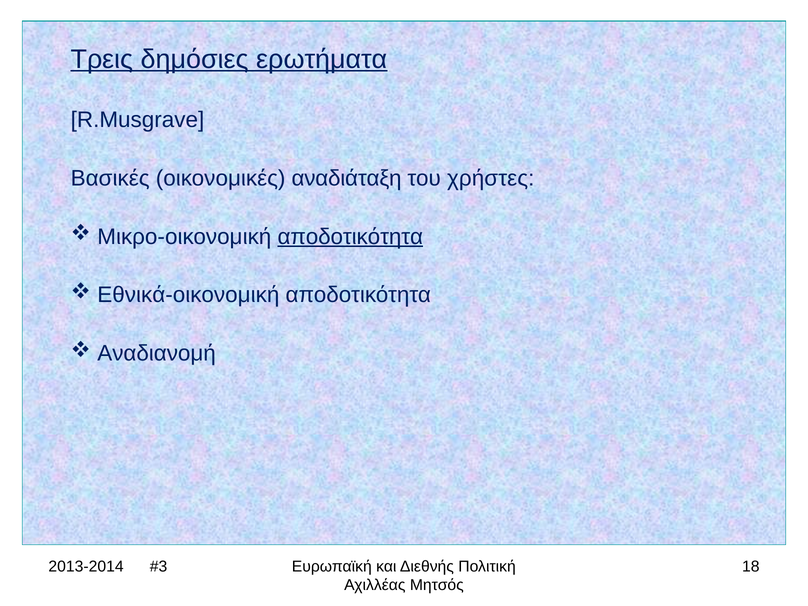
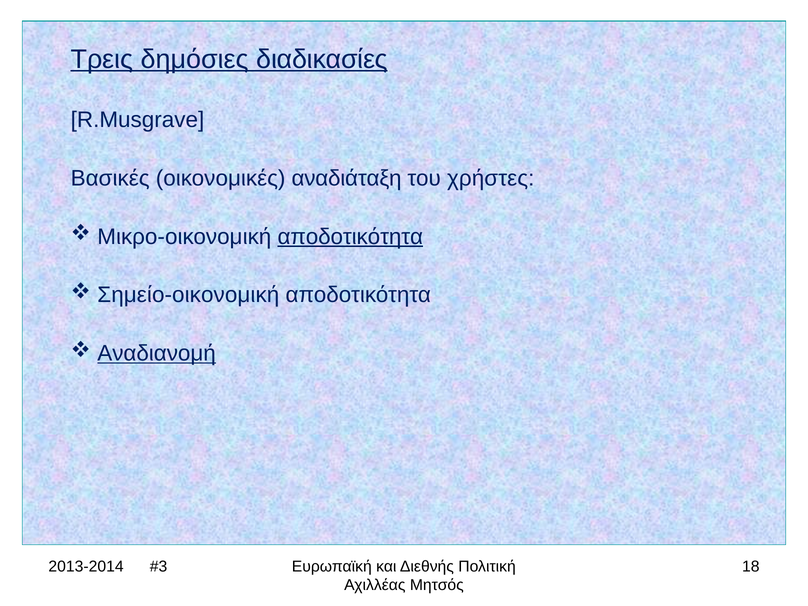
ερωτήματα: ερωτήματα -> διαδικασίες (322, 59)
Εθνικά-οικονομική: Εθνικά-οικονομική -> Σημείο-οικονομική (188, 295)
Αναδιανομή underline: none -> present (157, 353)
